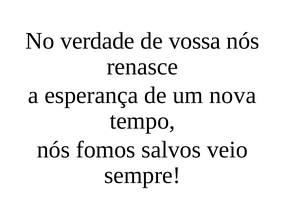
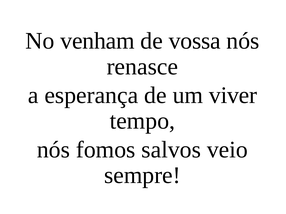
verdade: verdade -> venham (97, 41)
nova: nova -> viver (233, 95)
